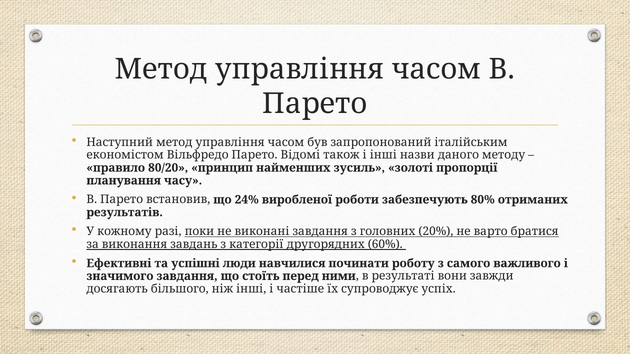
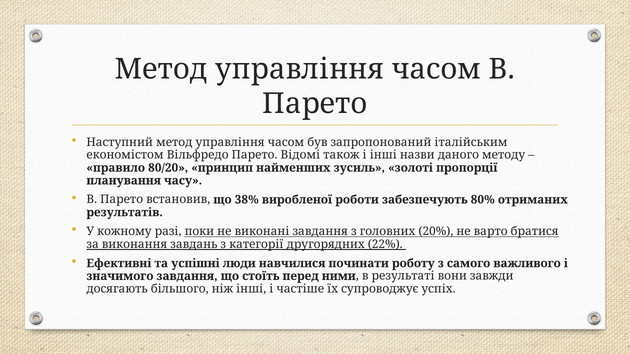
24%: 24% -> 38% (247, 200)
60%: 60% -> 22% (385, 244)
